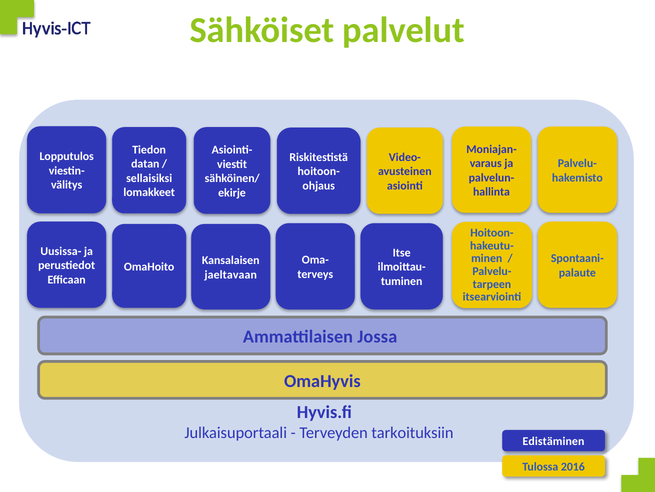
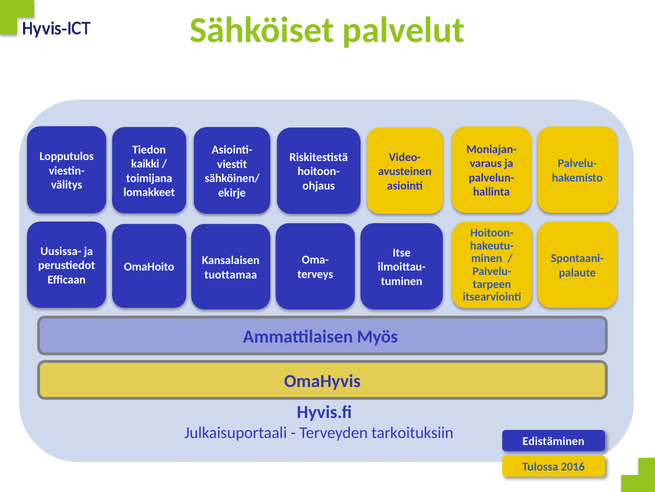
datan: datan -> kaikki (145, 164)
sellaisiksi: sellaisiksi -> toimijana (149, 178)
jaeltavaan: jaeltavaan -> tuottamaa (231, 274)
Jossa: Jossa -> Myös (377, 336)
